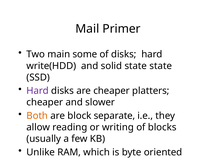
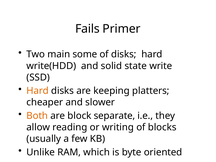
Mail: Mail -> Fails (87, 29)
state state: state -> write (161, 66)
Hard colour: purple -> orange (38, 91)
are cheaper: cheaper -> keeping (112, 91)
